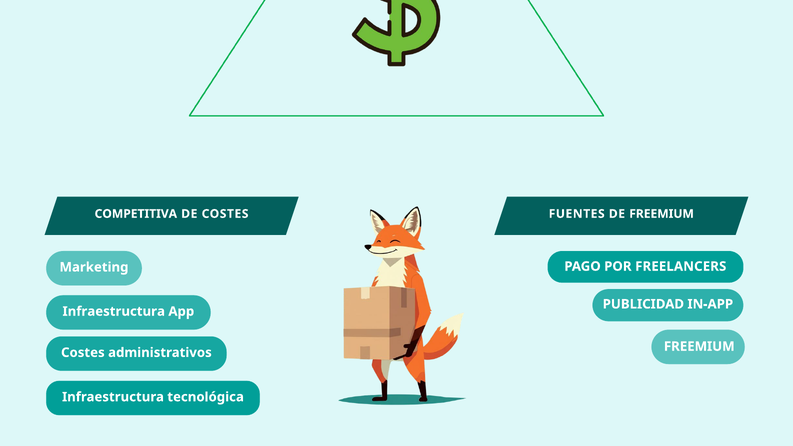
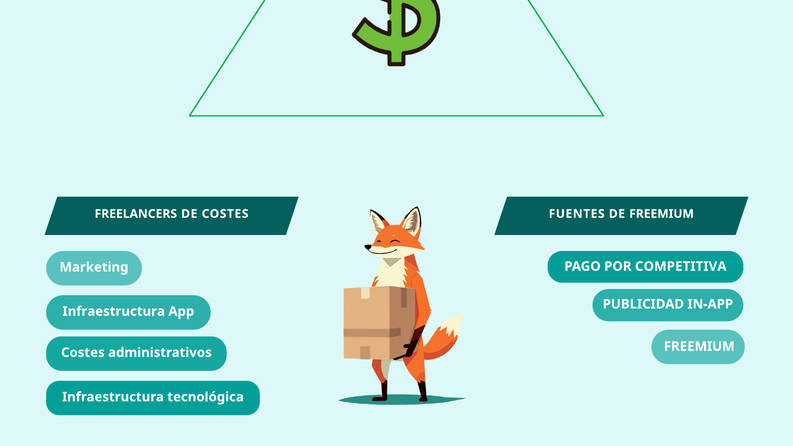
COMPETITIVA: COMPETITIVA -> FREELANCERS (136, 214)
FREELANCERS: FREELANCERS -> COMPETITIVA (681, 266)
